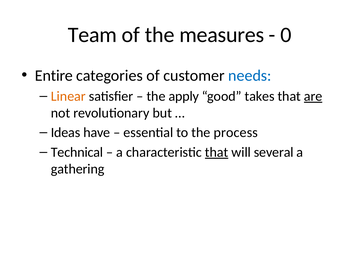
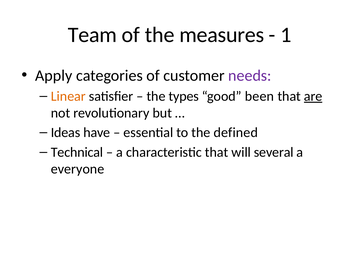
0: 0 -> 1 (286, 35)
Entire: Entire -> Apply (54, 76)
needs colour: blue -> purple (250, 76)
apply: apply -> types (184, 96)
takes: takes -> been (259, 96)
process: process -> defined (236, 133)
that underline: present -> none (217, 152)
gathering: gathering -> everyone (78, 169)
